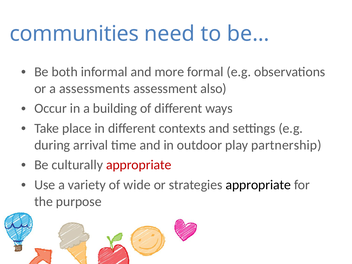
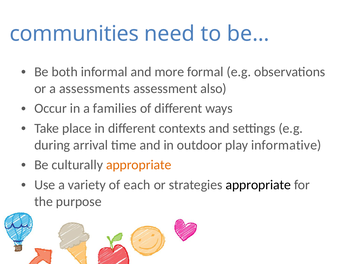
building: building -> families (115, 108)
partnership: partnership -> informative (286, 145)
appropriate colour: red -> orange (139, 165)
wide: wide -> each (137, 185)
